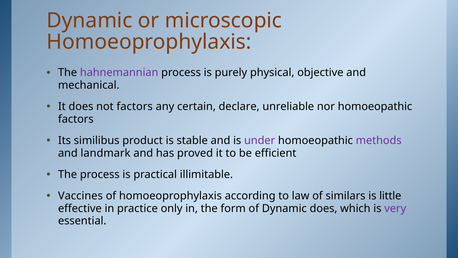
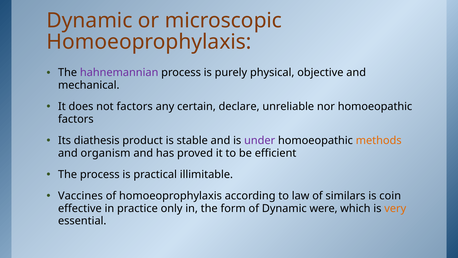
similibus: similibus -> diathesis (97, 140)
methods colour: purple -> orange (379, 140)
landmark: landmark -> organism (106, 153)
little: little -> coin (390, 196)
Dynamic does: does -> were (324, 208)
very colour: purple -> orange (395, 208)
